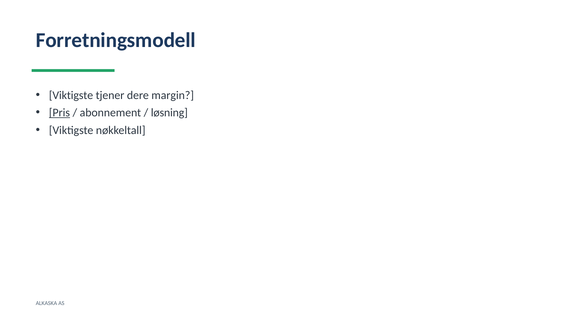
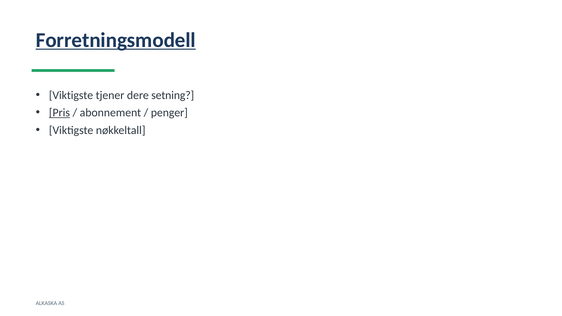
Forretningsmodell underline: none -> present (116, 40)
margin: margin -> setning (173, 95)
løsning: løsning -> penger (169, 113)
